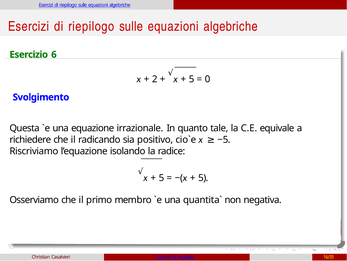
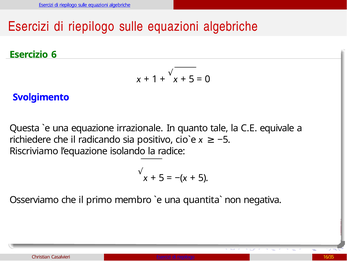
2: 2 -> 1 (155, 79)
